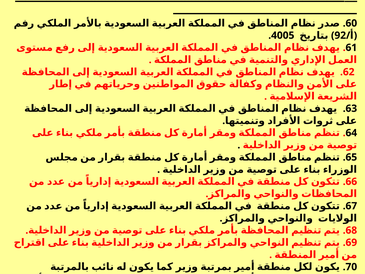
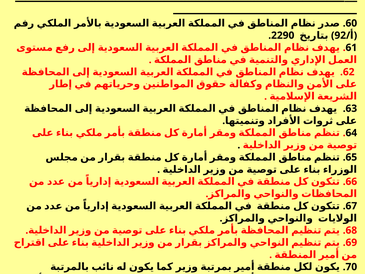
4005: 4005 -> 2290 (283, 35)
